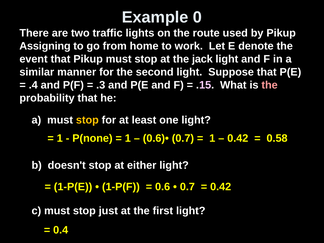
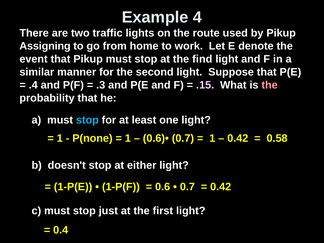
0: 0 -> 4 (197, 17)
jack: jack -> find (202, 59)
stop colour: yellow -> light blue (87, 120)
